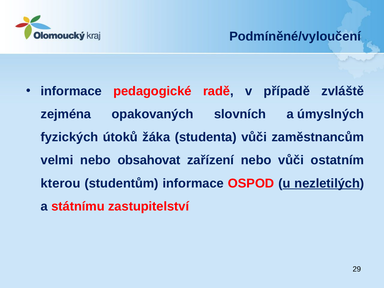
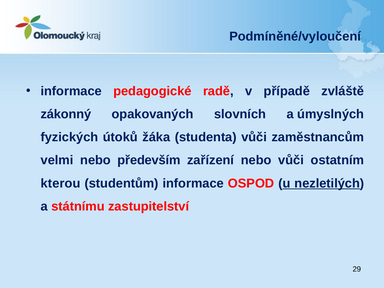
zejména: zejména -> zákonný (66, 114)
obsahovat: obsahovat -> především (149, 160)
